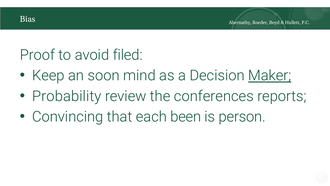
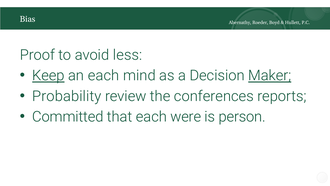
filed: filed -> less (128, 55)
Keep underline: none -> present (48, 75)
an soon: soon -> each (104, 75)
Convincing: Convincing -> Committed (68, 117)
been: been -> were (186, 117)
